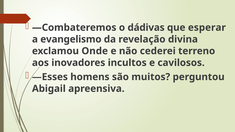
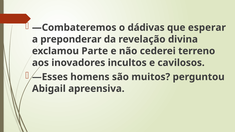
evangelismo: evangelismo -> preponderar (71, 39)
Onde: Onde -> Parte (95, 51)
